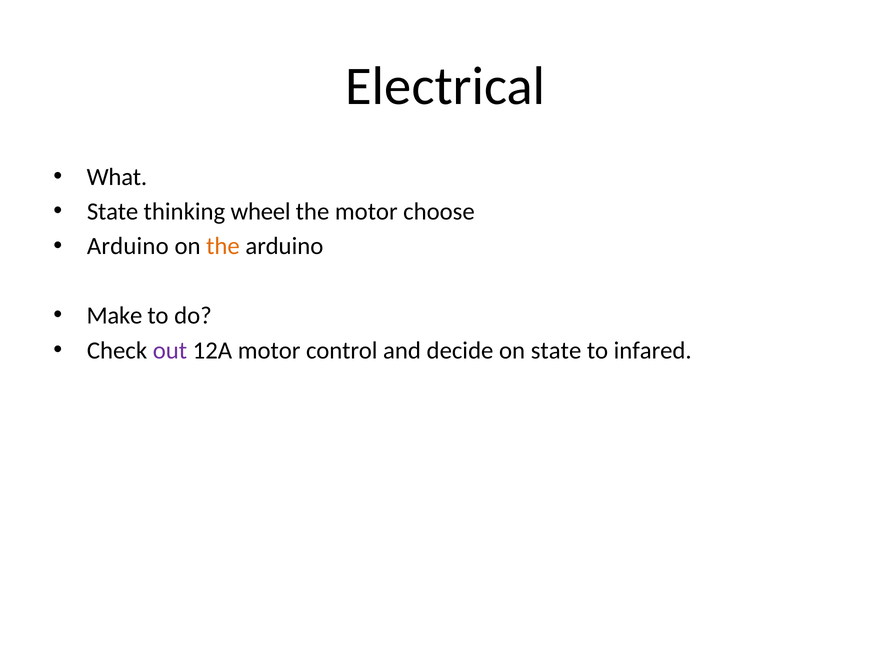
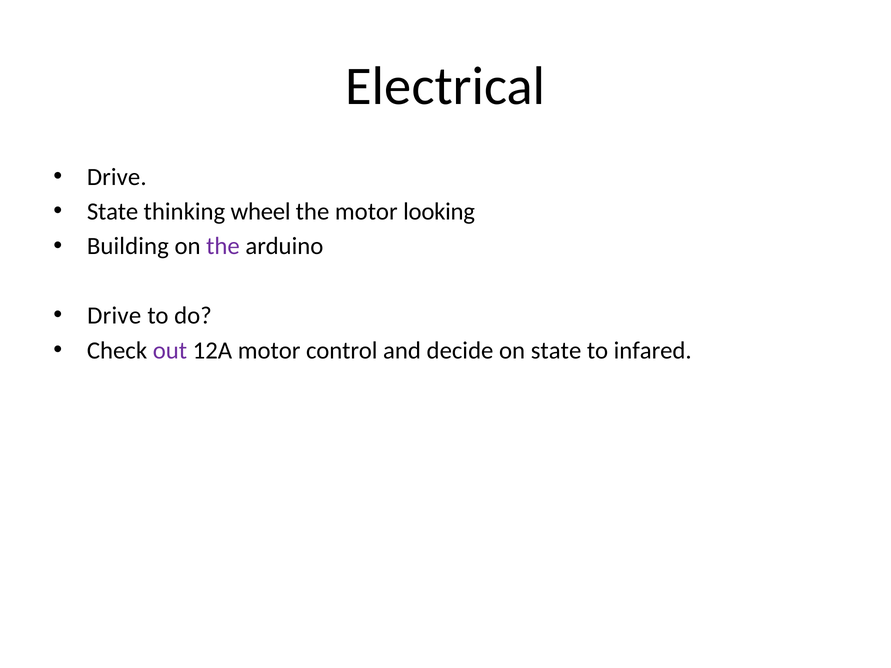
What: What -> Drive (117, 177)
choose: choose -> looking (439, 212)
Arduino: Arduino -> Building (128, 246)
the colour: orange -> purple (223, 246)
Make: Make -> Drive (114, 316)
